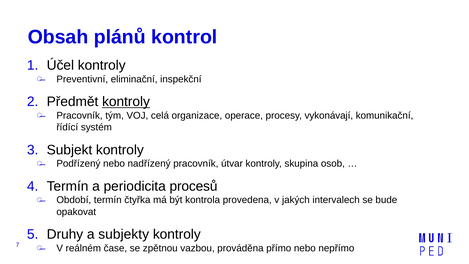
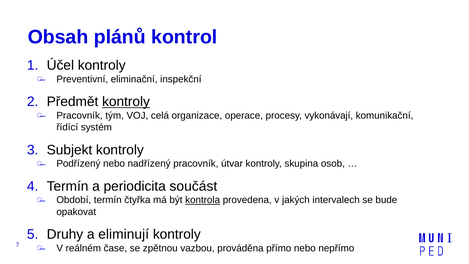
procesů: procesů -> součást (193, 186)
kontrola underline: none -> present (203, 200)
subjekty: subjekty -> eliminují (124, 234)
